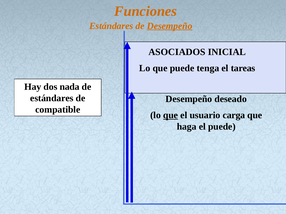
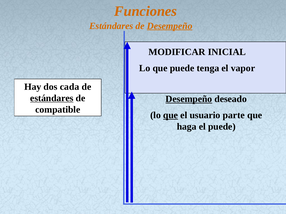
ASOCIADOS: ASOCIADOS -> MODIFICAR (177, 52)
tareas: tareas -> vapor (243, 68)
nada: nada -> cada (70, 87)
estándares underline: none -> present (52, 98)
Desempeño underline: none -> present (189, 99)
carga: carga -> parte (234, 115)
